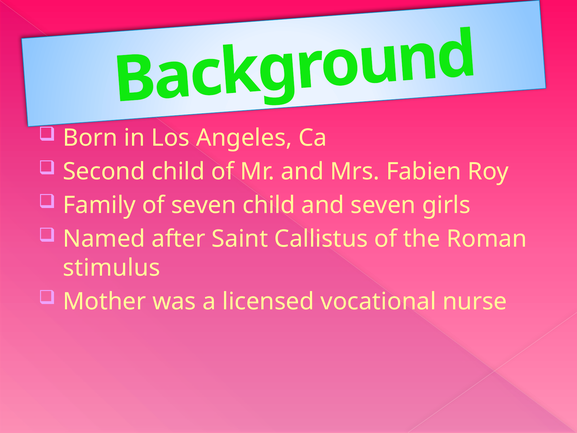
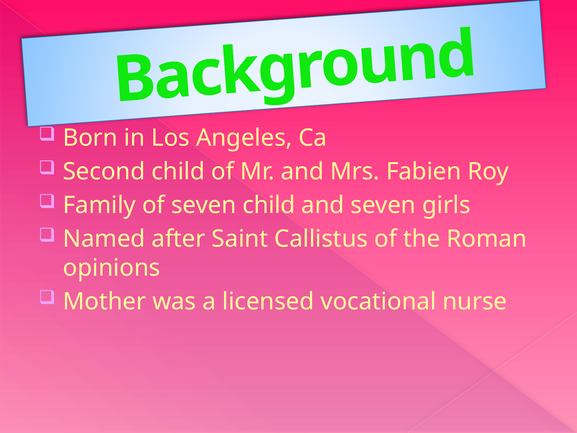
stimulus: stimulus -> opinions (112, 268)
